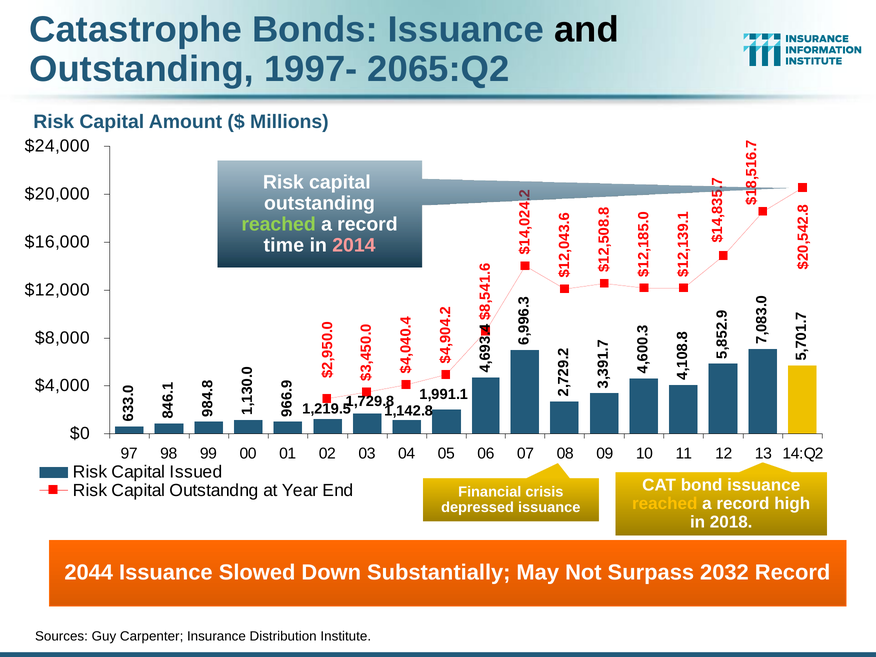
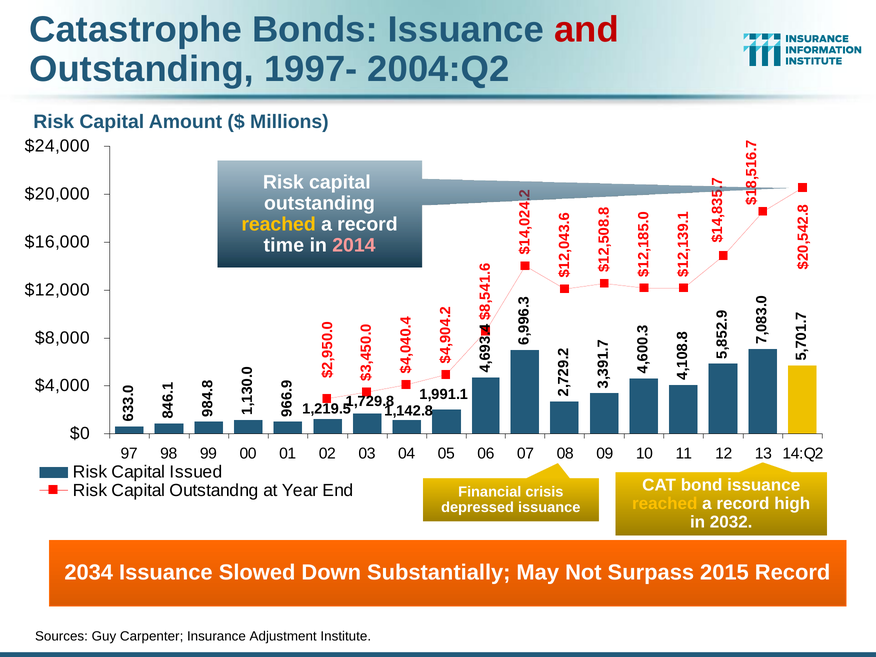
and colour: black -> red (586, 30)
2065:Q2: 2065:Q2 -> 2004:Q2 (438, 69)
reached colour: light green -> yellow (279, 224)
2018: 2018 -> 2032 (731, 522)
2044: 2044 -> 2034 (89, 573)
2032: 2032 -> 2015 (724, 573)
Distribution: Distribution -> Adjustment (283, 637)
